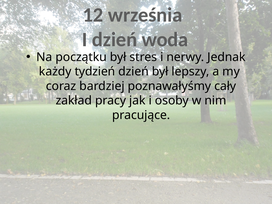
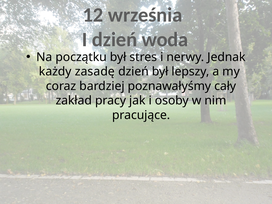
tydzień: tydzień -> zasadę (95, 72)
